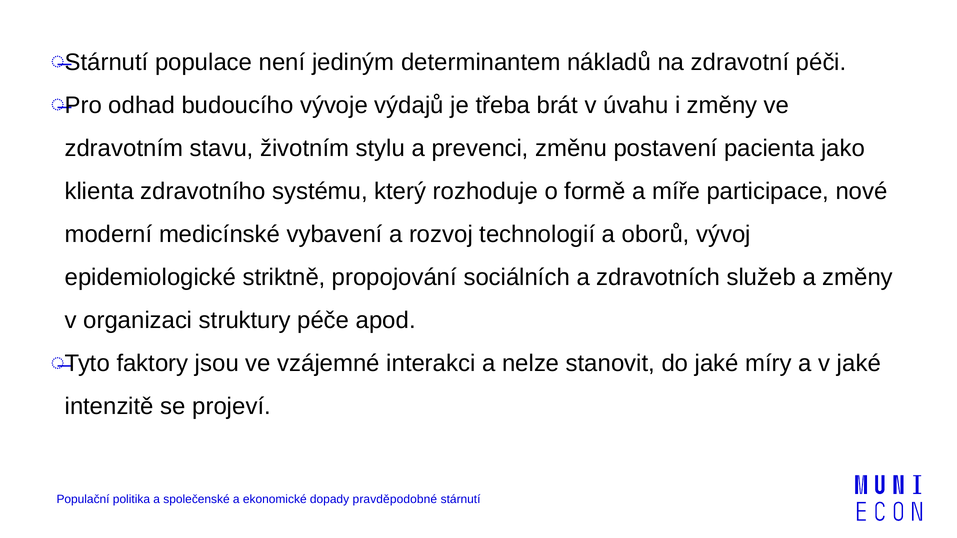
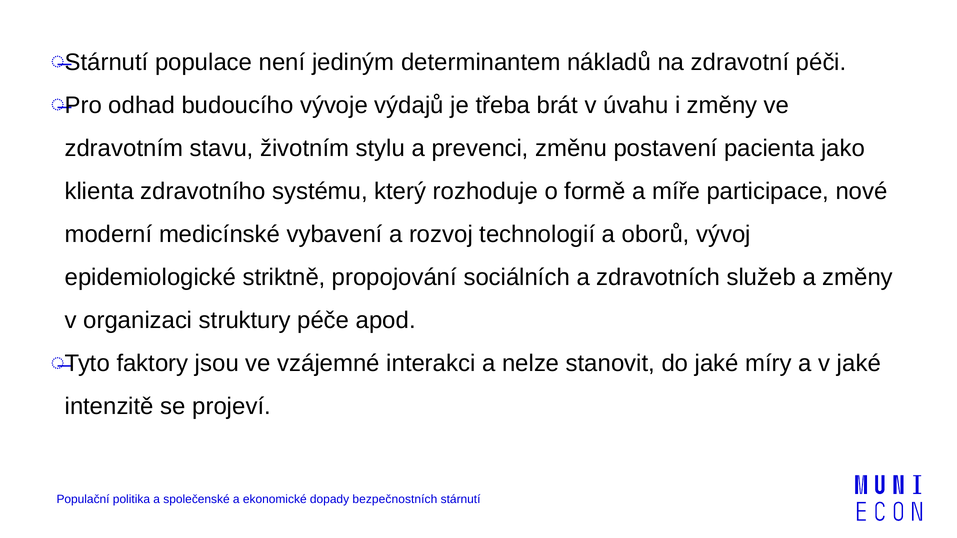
pravděpodobné: pravděpodobné -> bezpečnostních (395, 500)
